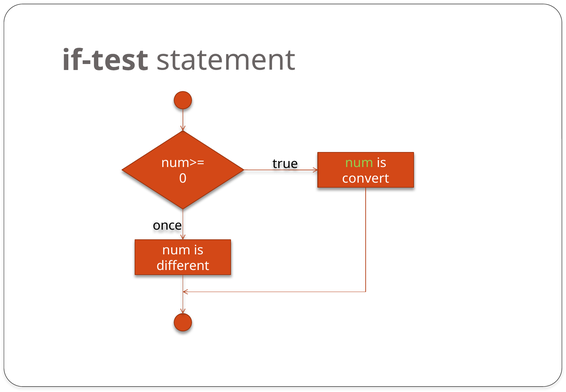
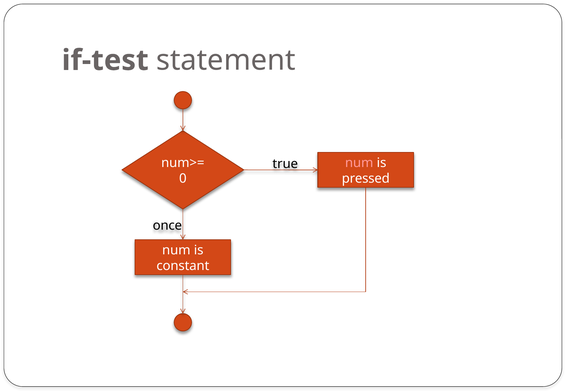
num colour: light green -> pink (359, 163)
convert: convert -> pressed (366, 179)
different: different -> constant (183, 266)
